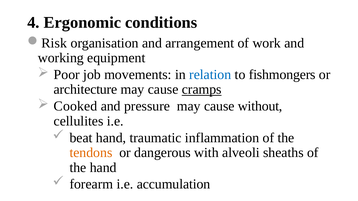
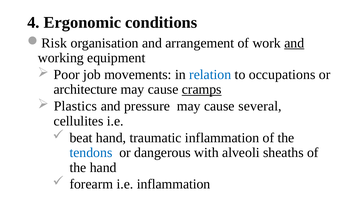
and underline: none -> present (294, 43)
fishmongers: fishmongers -> occupations (282, 75)
Cooked: Cooked -> Plastics (75, 106)
without: without -> several (260, 106)
tendons colour: orange -> blue (91, 153)
i.e accumulation: accumulation -> inflammation (174, 185)
